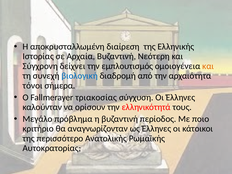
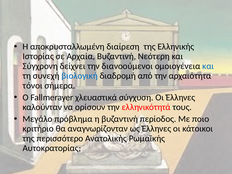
εμπλουτισμός: εμπλουτισμός -> διανοούμενοι (127, 66)
και colour: orange -> blue (208, 66)
τριακοσίας: τριακοσίας -> χλευαστικά (96, 97)
